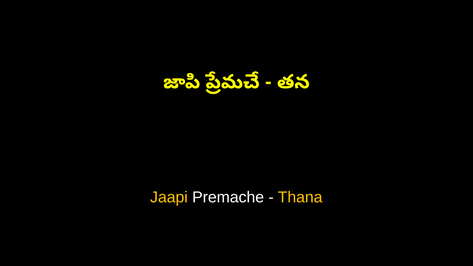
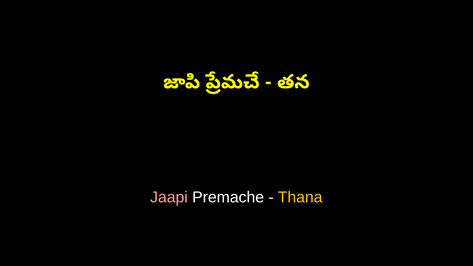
Jaapi colour: yellow -> pink (169, 197)
